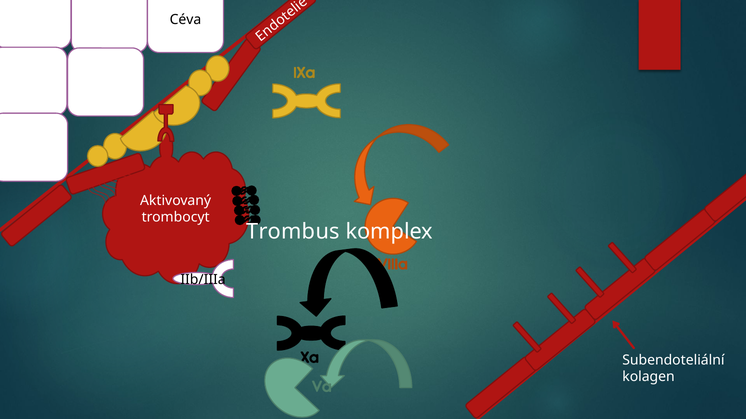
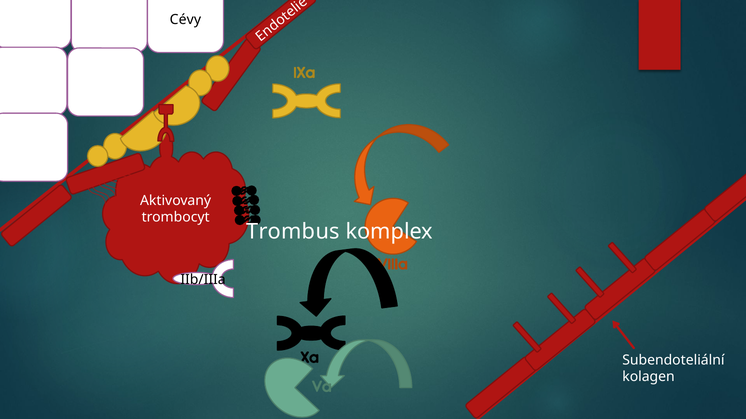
Céva: Céva -> Cévy (185, 19)
